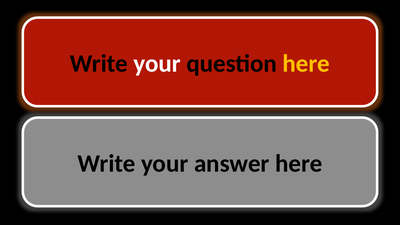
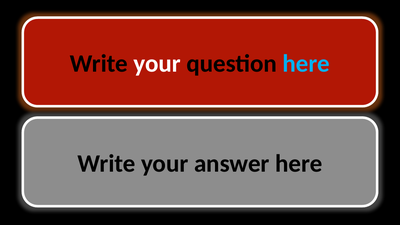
here colour: yellow -> light blue (306, 64)
